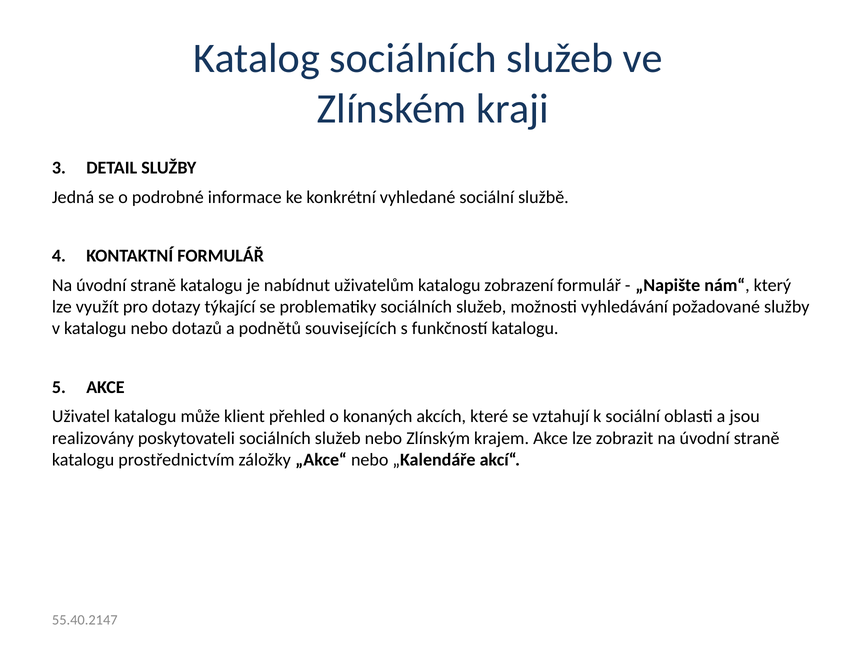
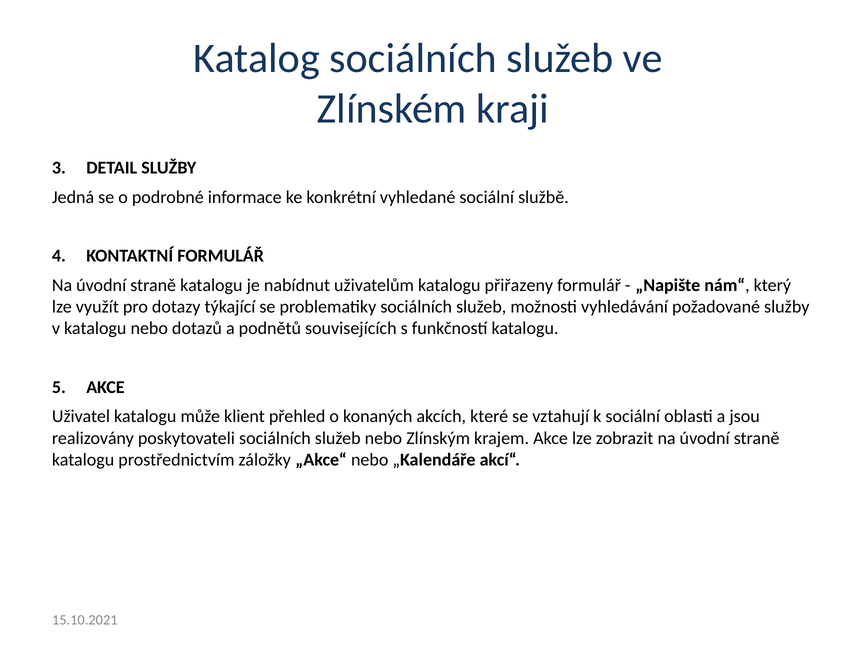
zobrazení: zobrazení -> přiřazeny (519, 285)
55.40.2147: 55.40.2147 -> 15.10.2021 (85, 620)
